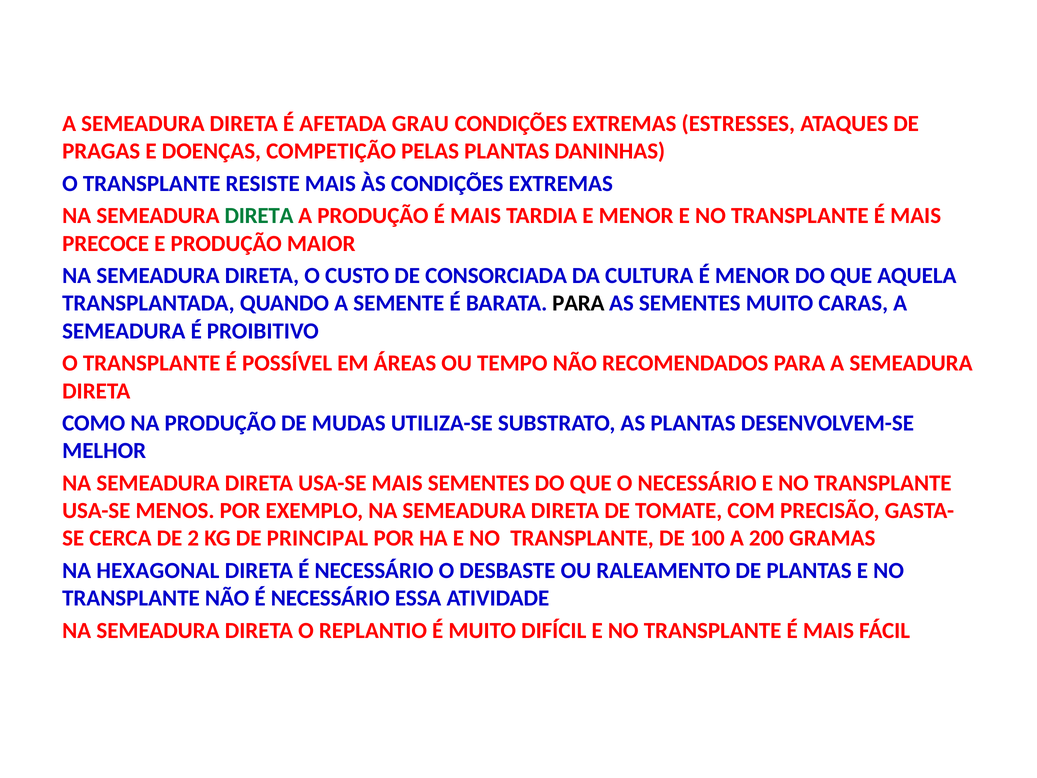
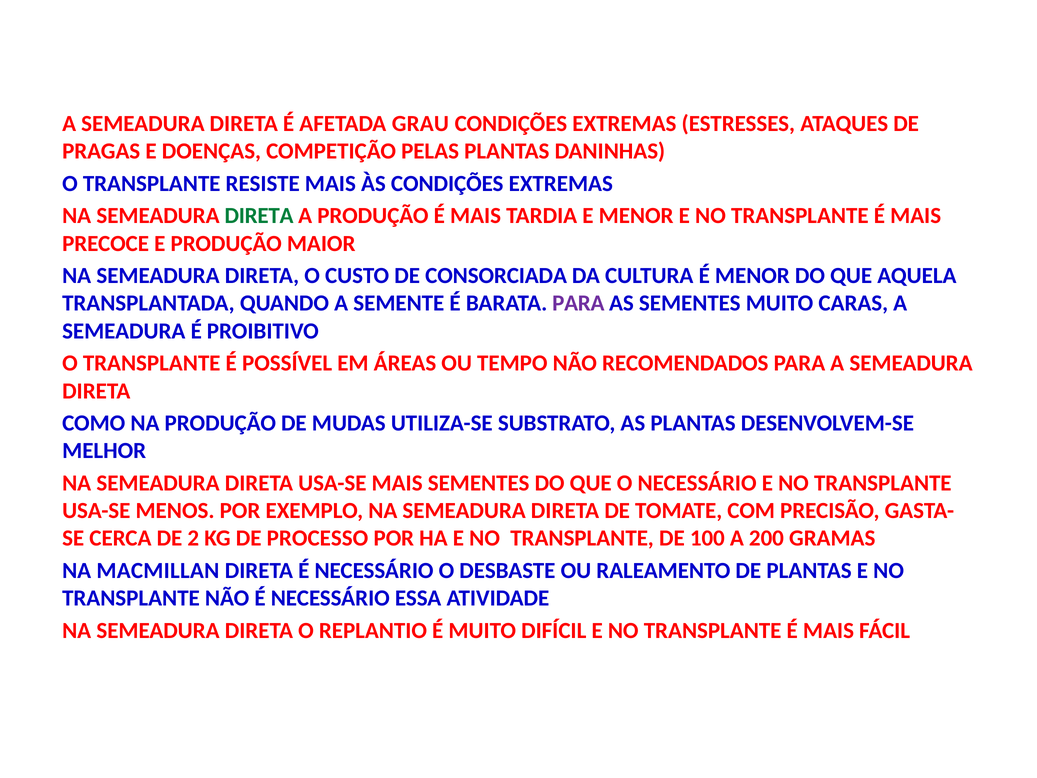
PARA colour: black -> purple (578, 303)
PRINCIPAL: PRINCIPAL -> PROCESSO (317, 538)
HEXAGONAL: HEXAGONAL -> MACMILLAN (158, 570)
